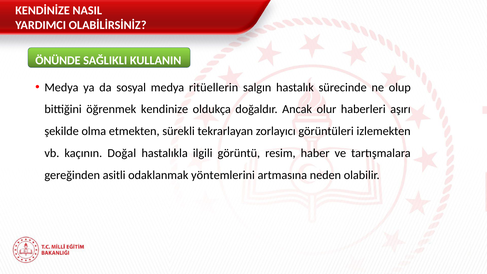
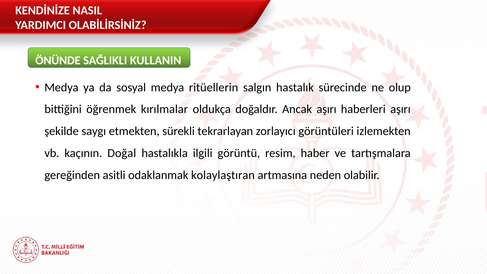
kendinize: kendinize -> kırılmalar (164, 109)
Ancak olur: olur -> aşırı (327, 109)
olma: olma -> saygı (94, 131)
yöntemlerini: yöntemlerini -> kolaylaştıran (223, 175)
